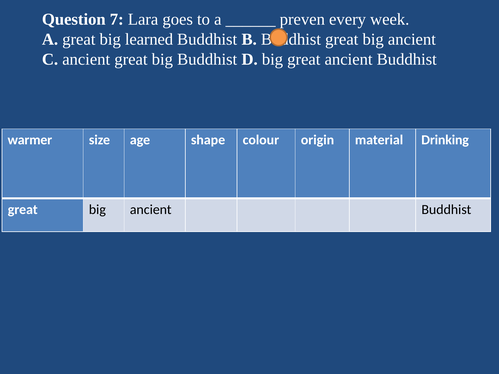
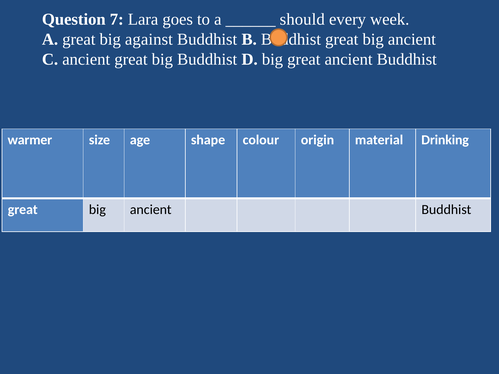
preven: preven -> should (302, 19)
learned: learned -> against (149, 39)
